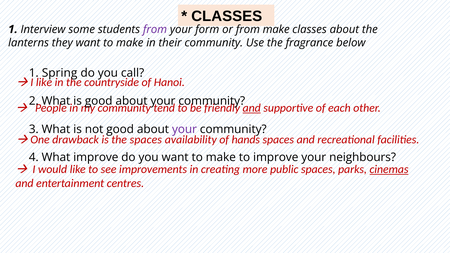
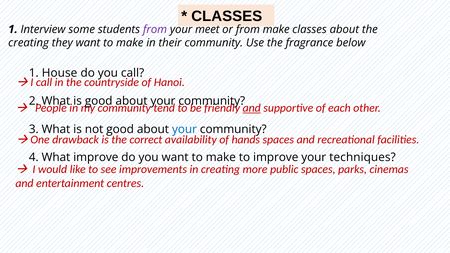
form: form -> meet (207, 29)
lanterns: lanterns -> creating (29, 43)
Spring: Spring -> House (60, 73)
I like: like -> call (44, 82)
your colour: purple -> blue (184, 129)
the spaces: spaces -> correct (146, 140)
neighbours: neighbours -> techniques (362, 157)
cinemas underline: present -> none (389, 169)
